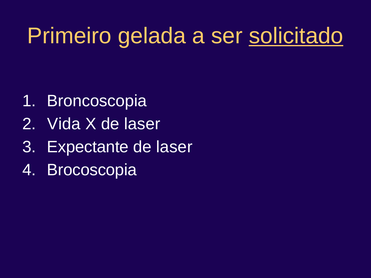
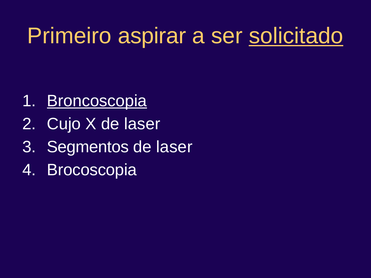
gelada: gelada -> aspirar (152, 36)
Broncoscopia underline: none -> present (97, 101)
Vida: Vida -> Cujo (64, 124)
Expectante: Expectante -> Segmentos (88, 147)
